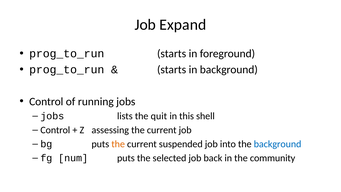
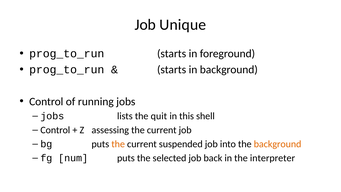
Expand: Expand -> Unique (183, 25)
background colour: blue -> orange (278, 144)
community: community -> interpreter (273, 158)
